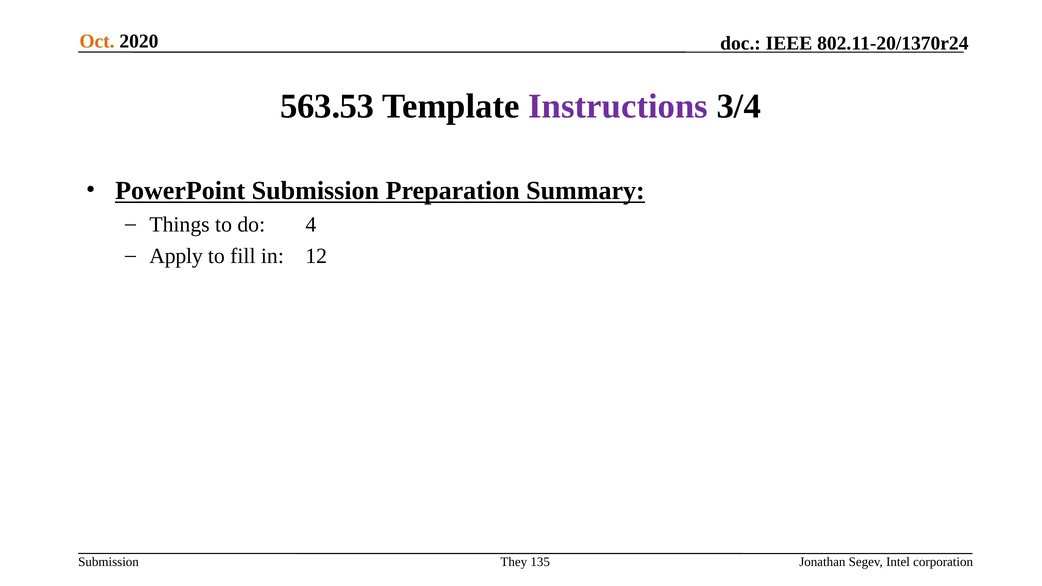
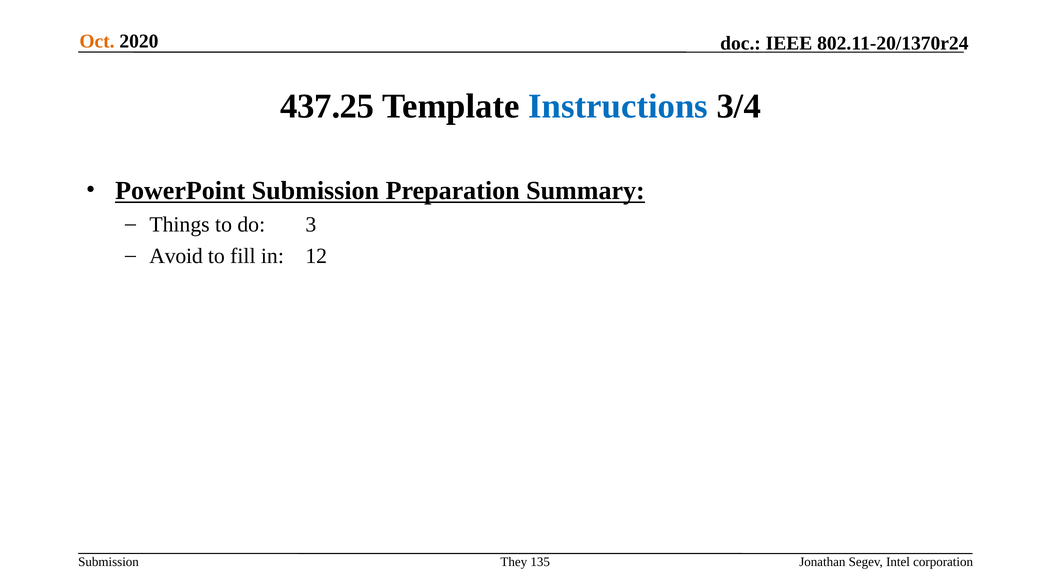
563.53: 563.53 -> 437.25 (327, 107)
Instructions colour: purple -> blue (618, 107)
4: 4 -> 3 (311, 224)
Apply: Apply -> Avoid (176, 256)
